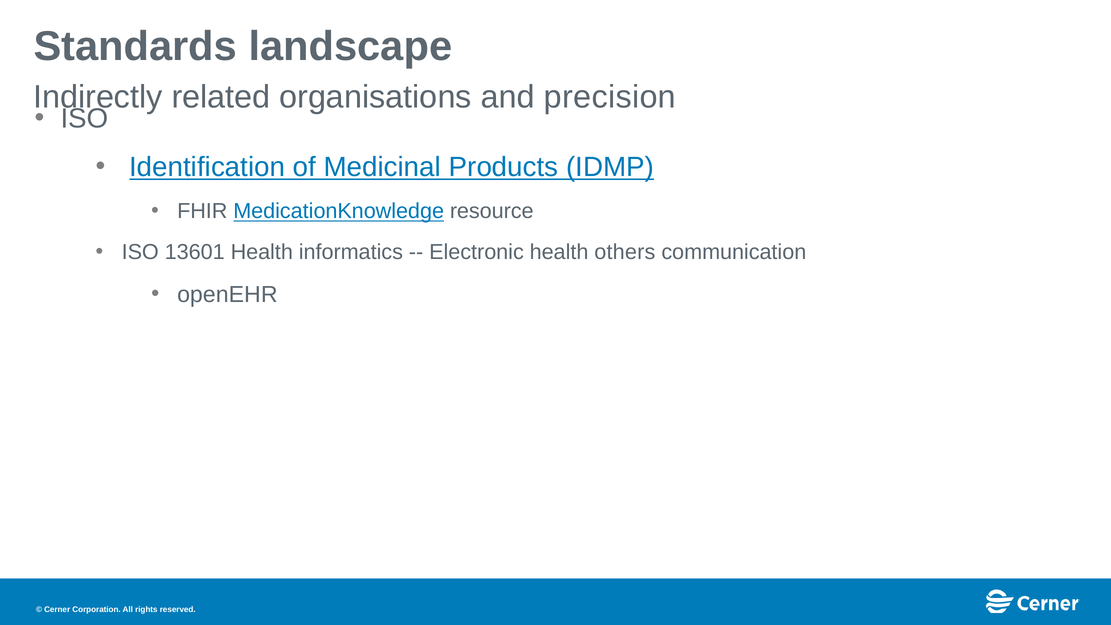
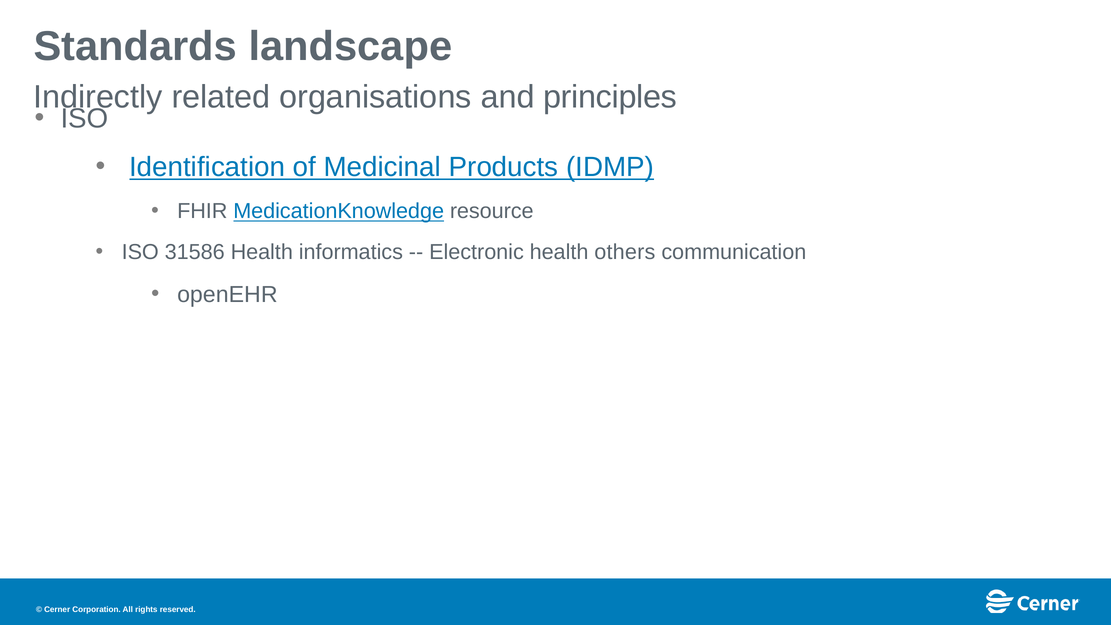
precision: precision -> principles (610, 97)
13601: 13601 -> 31586 (195, 252)
